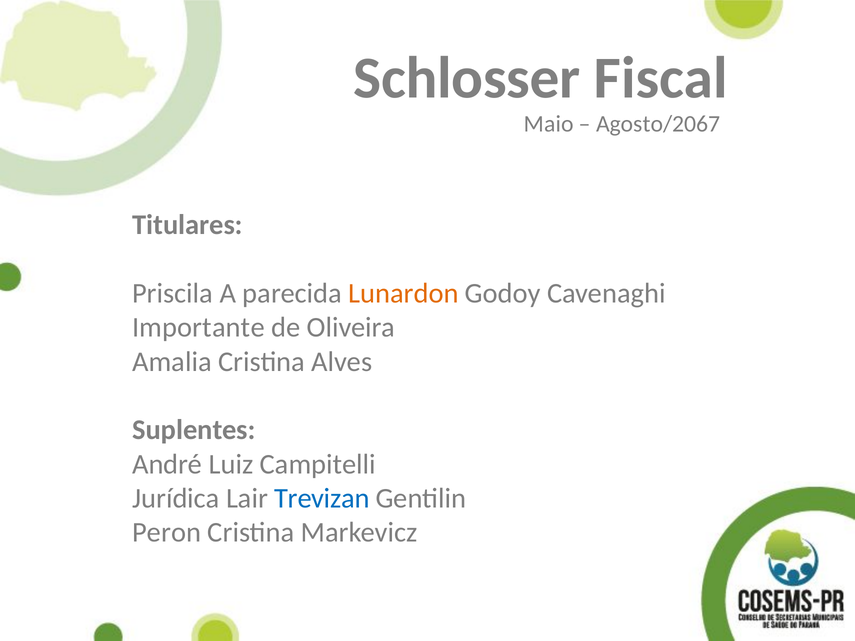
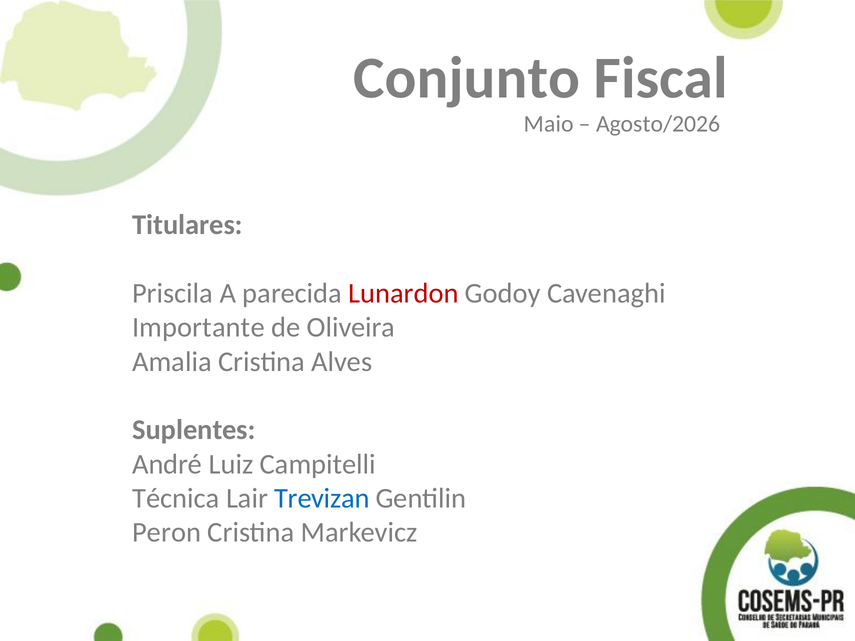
Schlosser: Schlosser -> Conjunto (467, 78)
Agosto/2067: Agosto/2067 -> Agosto/2026 (658, 124)
Lunardon colour: orange -> red (403, 293)
Jurídica: Jurídica -> Técnica (176, 499)
